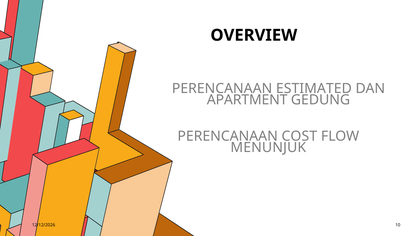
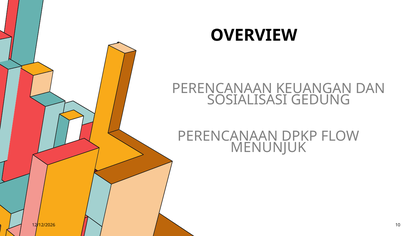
ESTIMATED: ESTIMATED -> KEUANGAN (314, 89)
APARTMENT: APARTMENT -> SOSIALISASI (247, 100)
COST: COST -> DPKP (299, 136)
